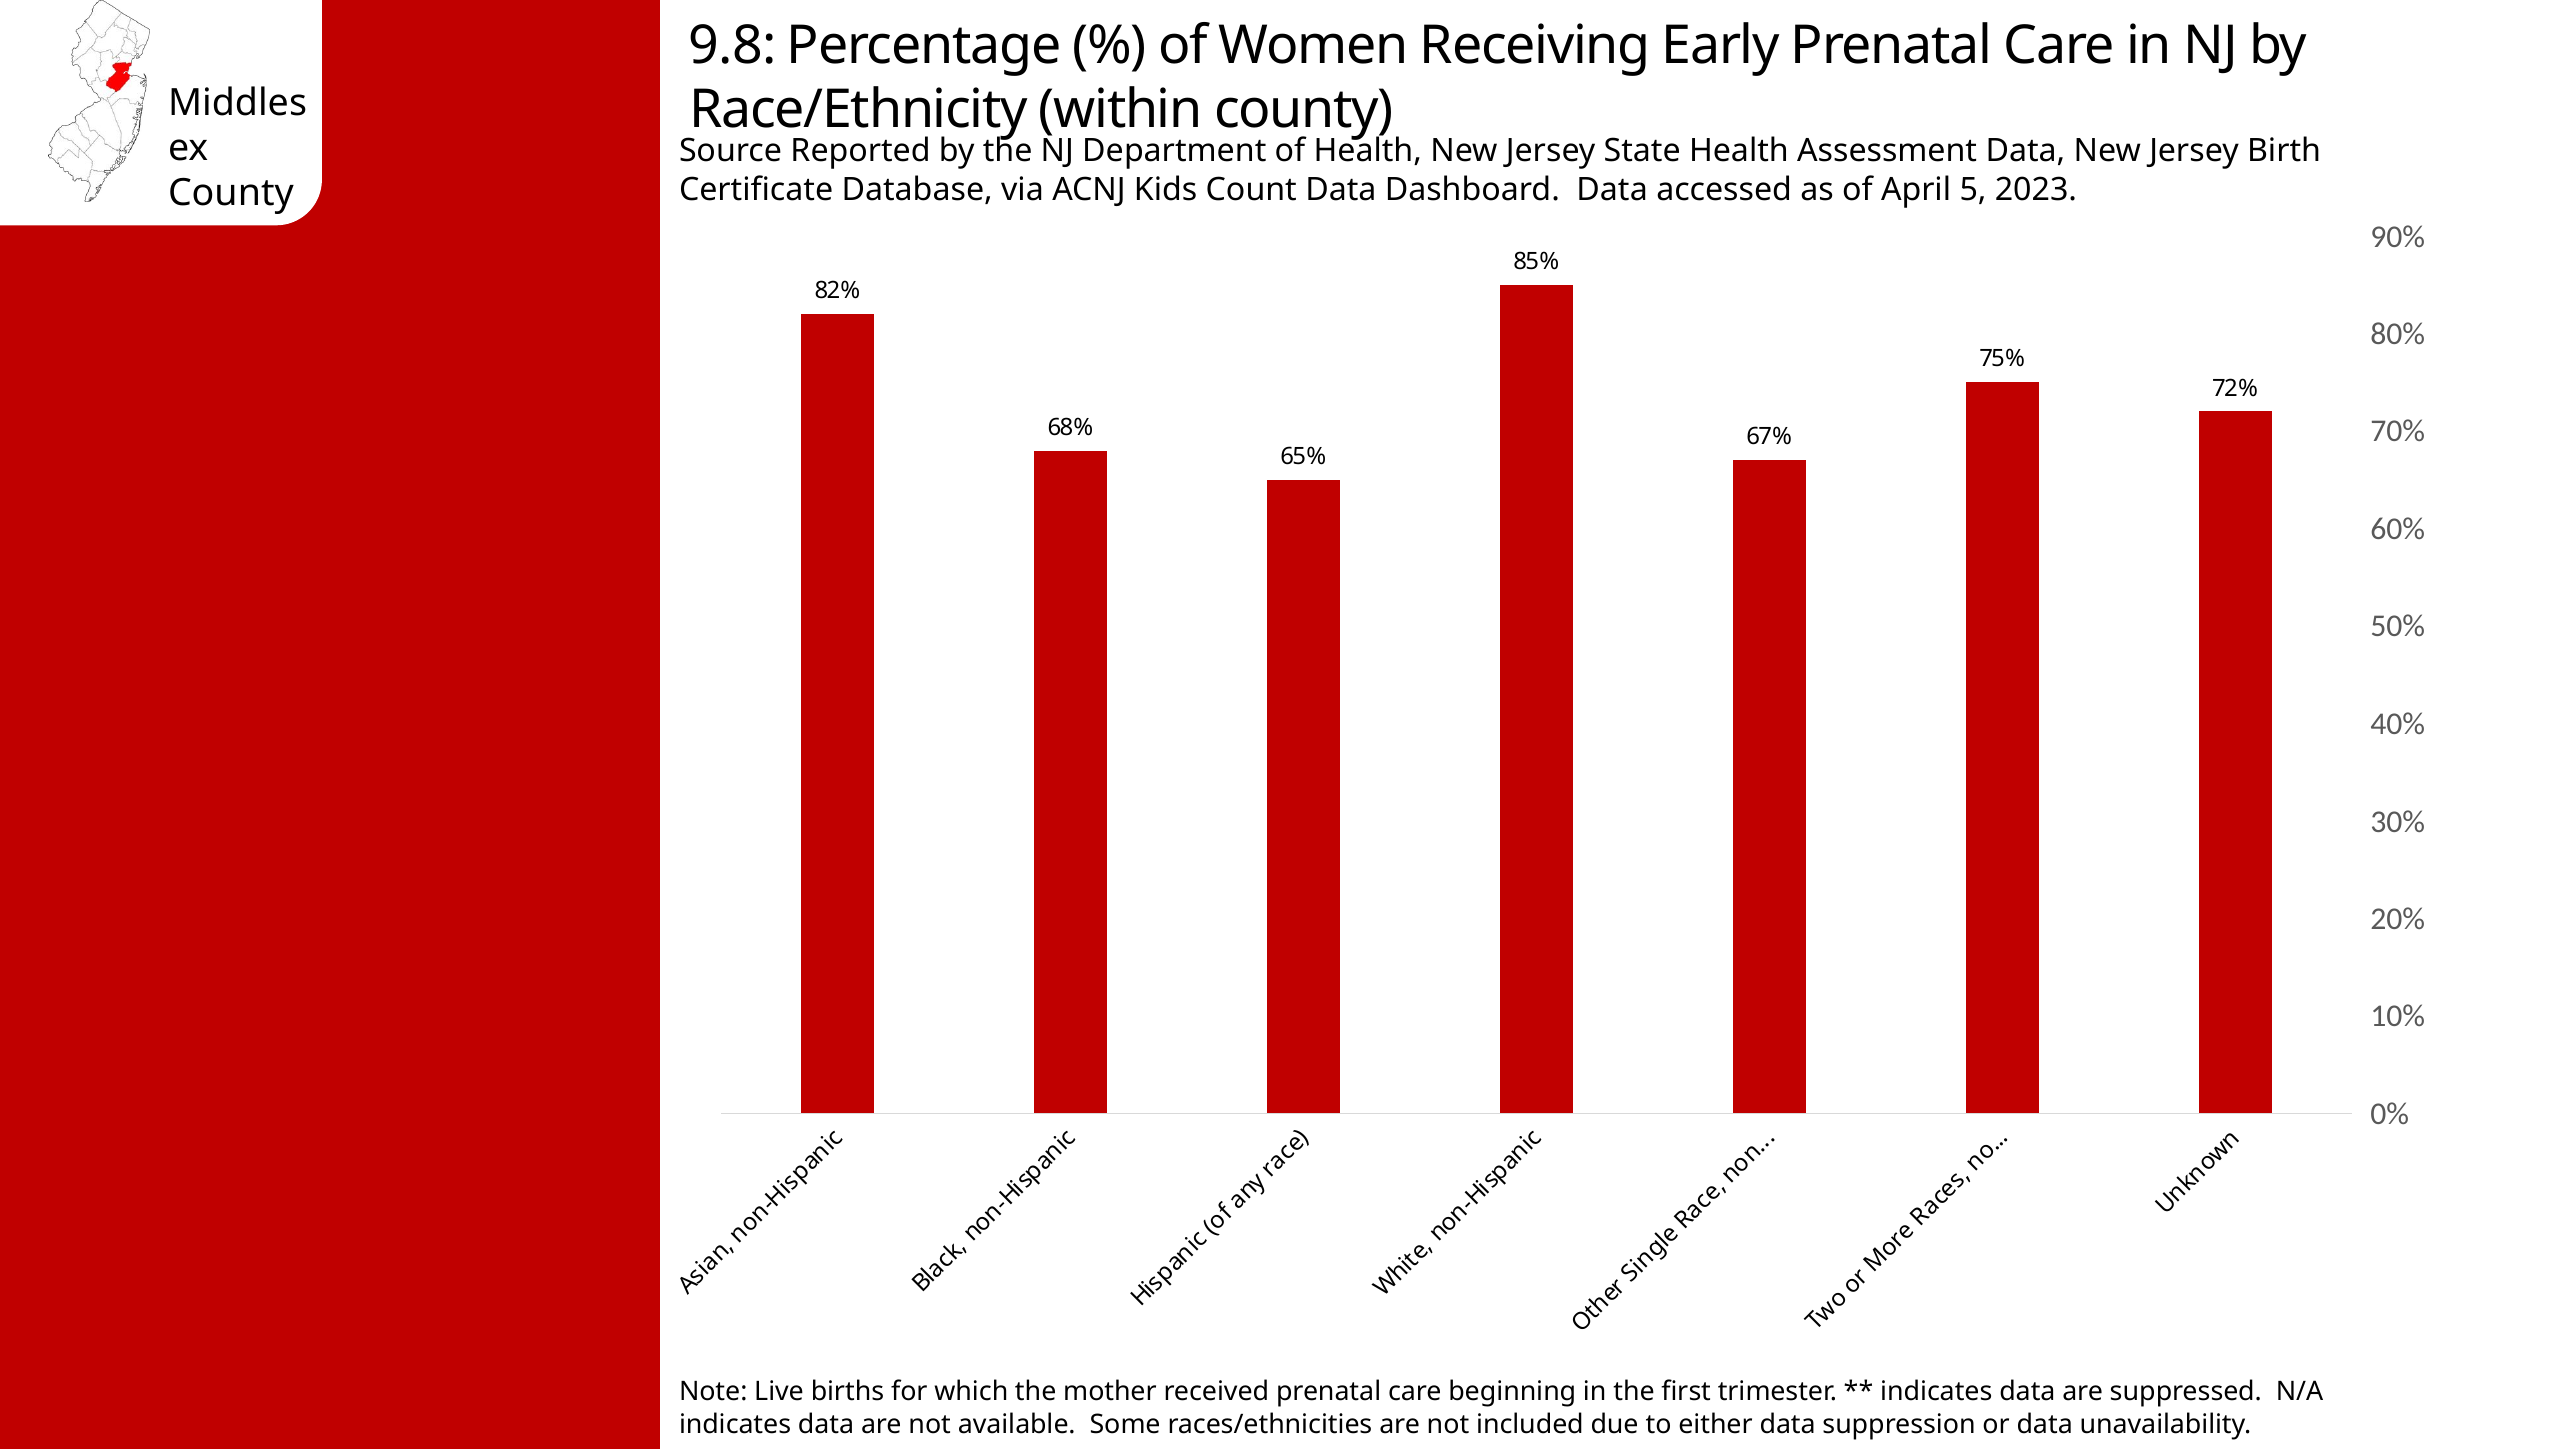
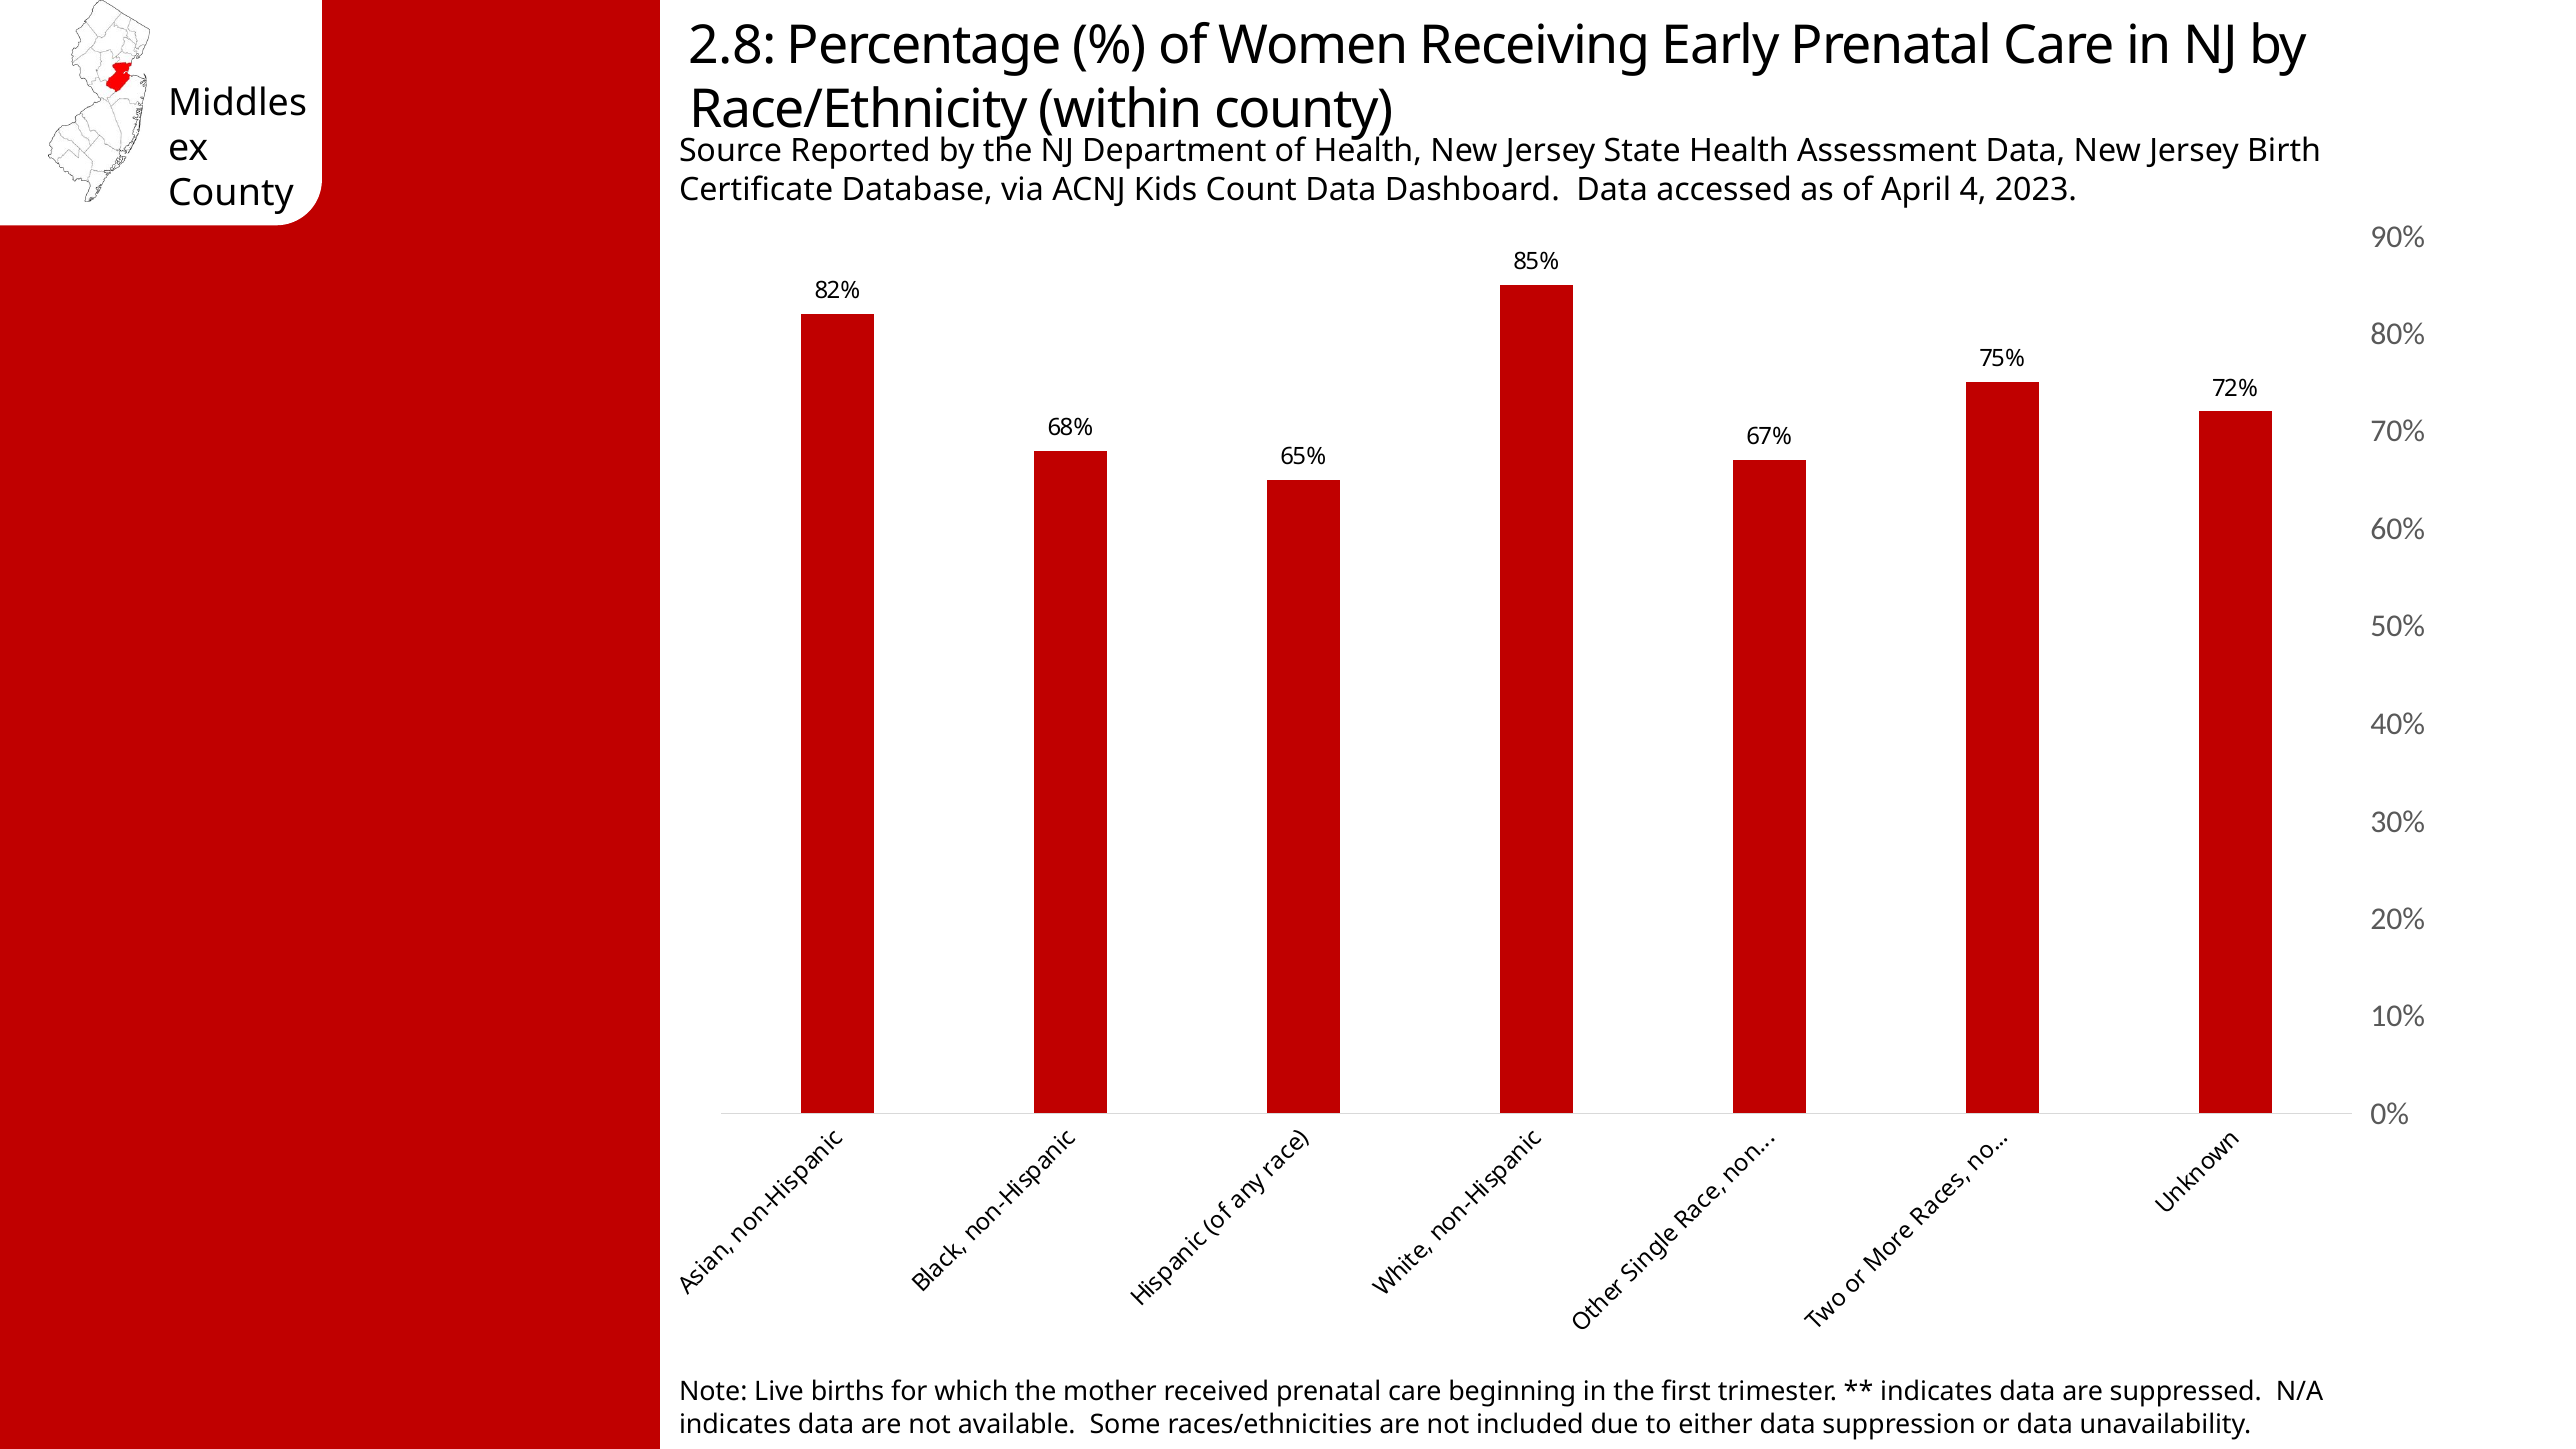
9.8: 9.8 -> 2.8 (733, 45)
5: 5 -> 4 (1973, 190)
